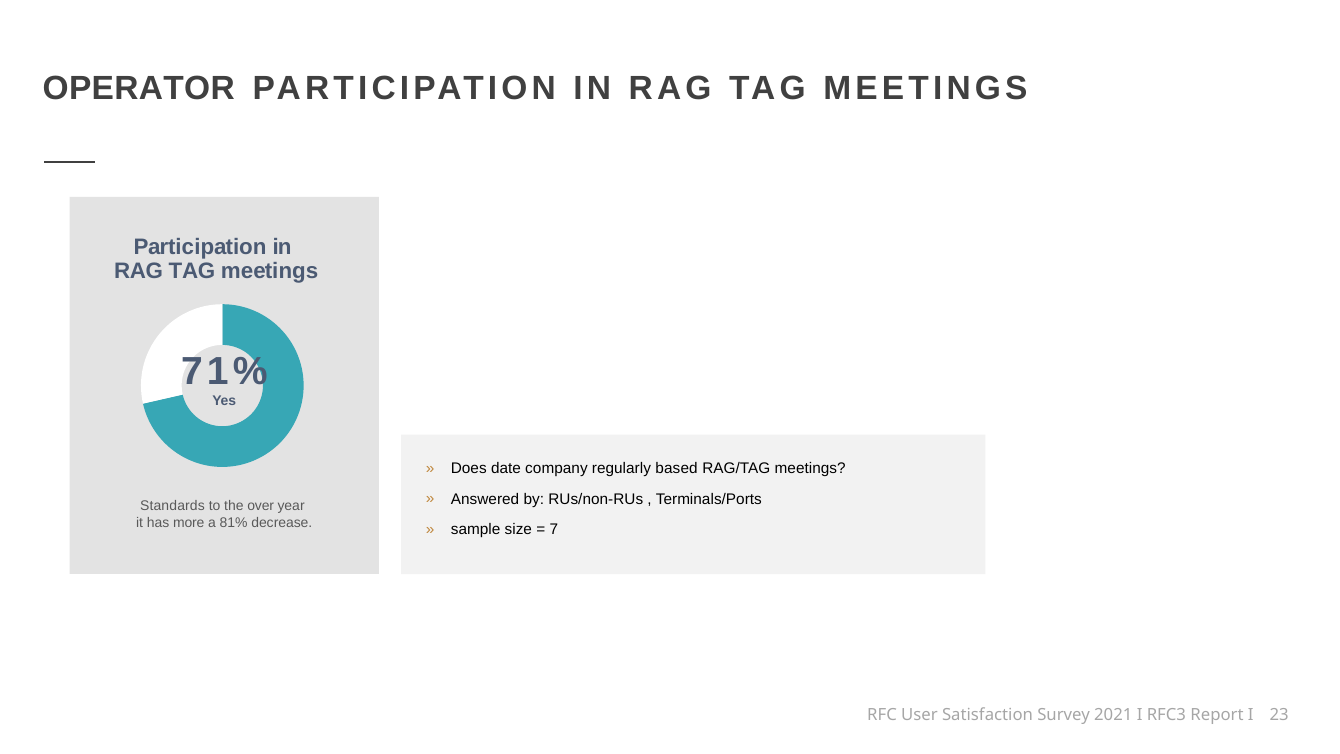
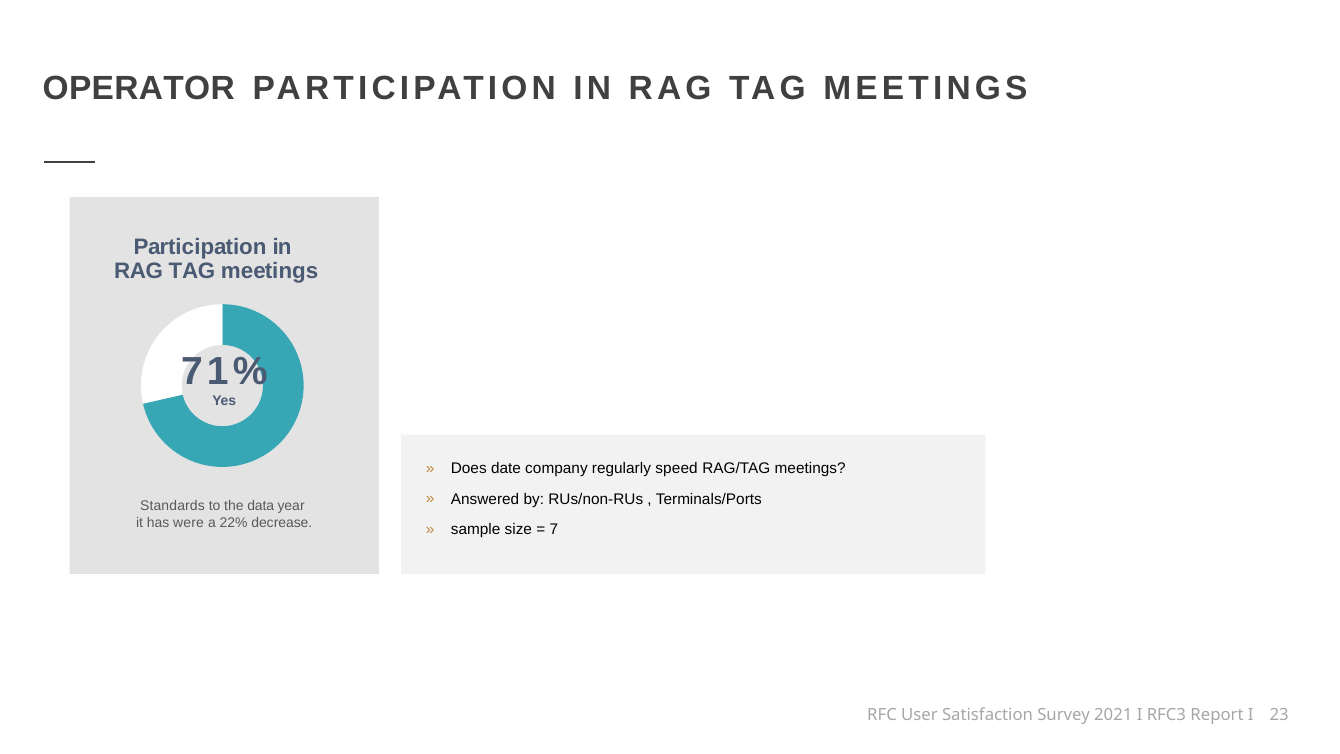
based: based -> speed (677, 468)
over: over -> data (261, 506)
more: more -> were (189, 523)
81%: 81% -> 22% (234, 523)
